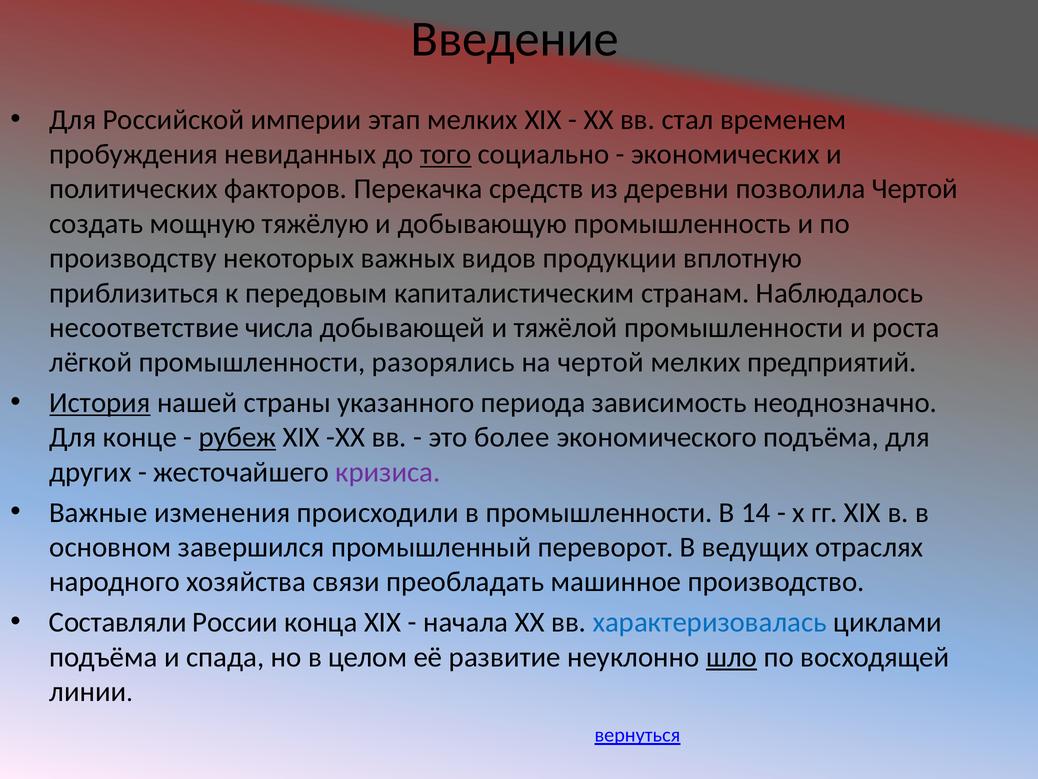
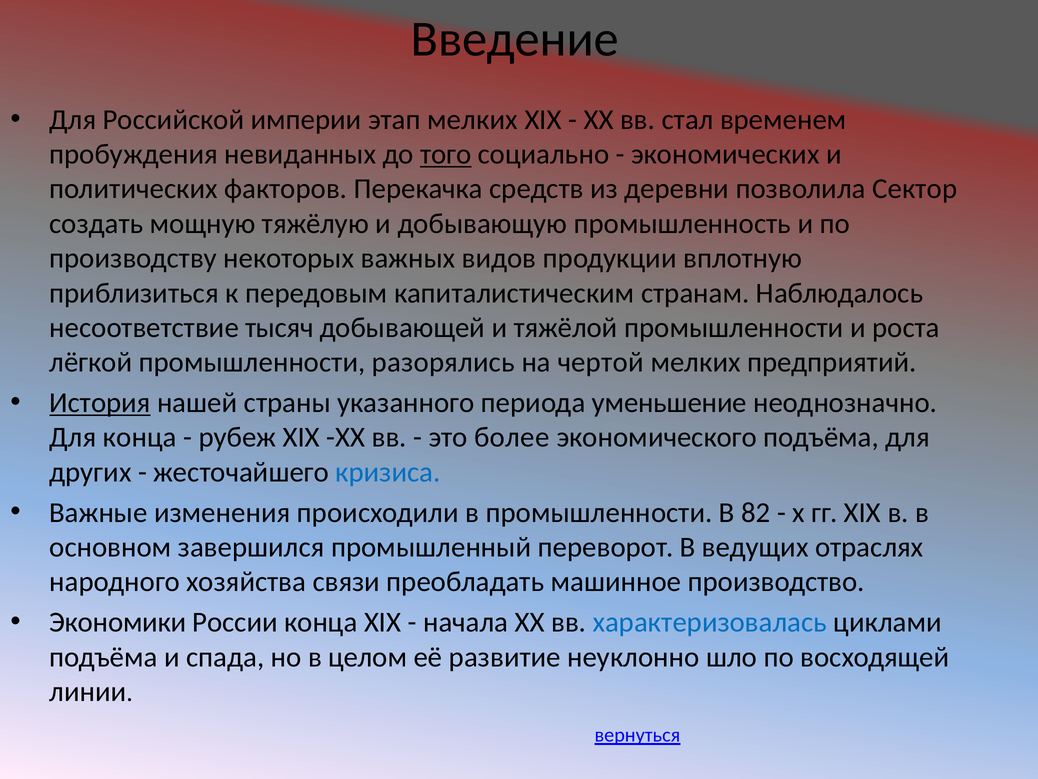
позволила Чертой: Чертой -> Сектор (915, 189)
числа: числа -> тысяч (279, 327)
зависимость: зависимость -> уменьшение (669, 403)
Для конце: конце -> конца (140, 437)
рубеж underline: present -> none (238, 437)
кризиса colour: purple -> blue (388, 472)
14: 14 -> 82 (756, 512)
Составляли: Составляли -> Экономики (118, 622)
шло underline: present -> none (732, 657)
